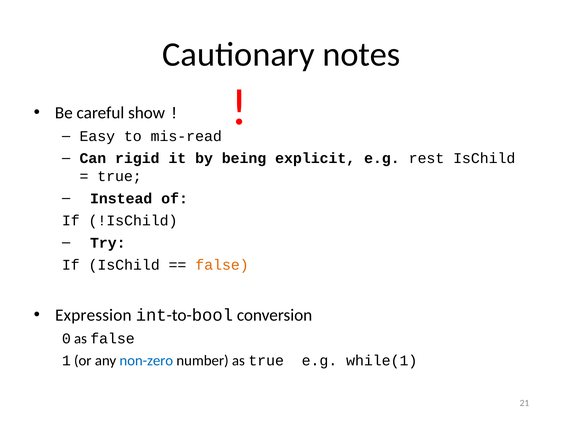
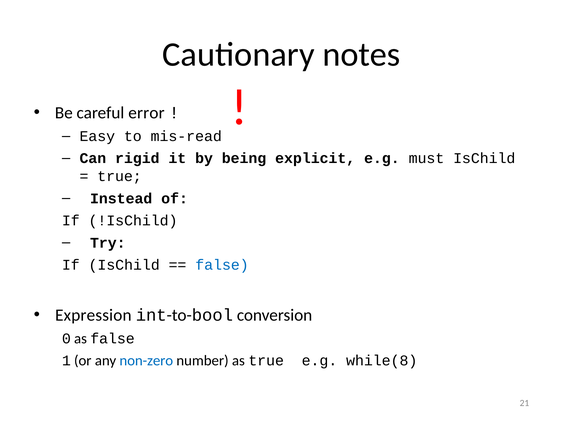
show: show -> error (146, 113)
rest: rest -> must (426, 159)
false colour: orange -> blue (222, 265)
while(1: while(1 -> while(8 (382, 361)
